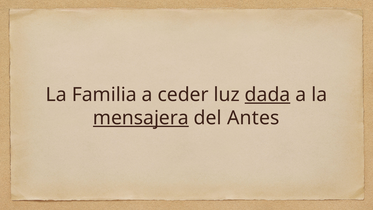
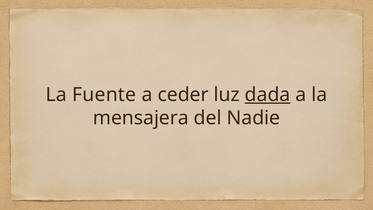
Familia: Familia -> Fuente (104, 95)
mensajera underline: present -> none (141, 118)
Antes: Antes -> Nadie (253, 118)
